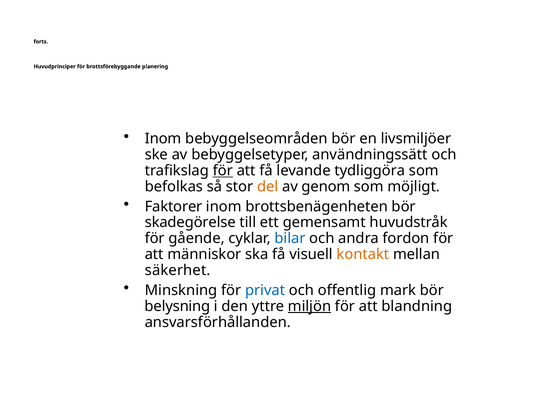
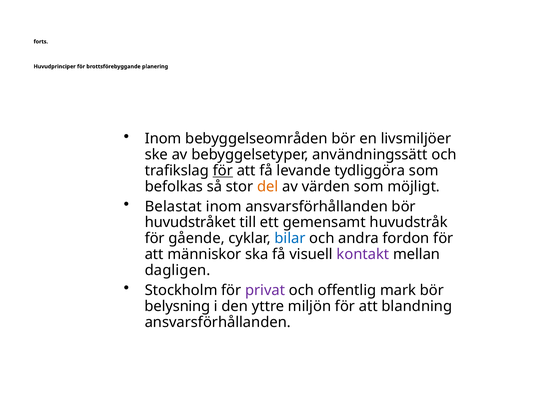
genom: genom -> värden (326, 187)
Faktorer: Faktorer -> Belastat (173, 206)
inom brottsbenägenheten: brottsbenägenheten -> ansvarsförhållanden (317, 206)
skadegörelse: skadegörelse -> huvudstråket (190, 222)
kontakt colour: orange -> purple (363, 254)
säkerhet: säkerhet -> dagligen (178, 270)
Minskning: Minskning -> Stockholm (181, 290)
privat colour: blue -> purple (265, 290)
miljön underline: present -> none (310, 306)
